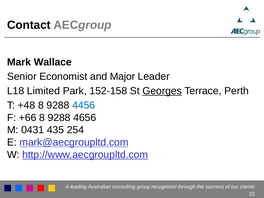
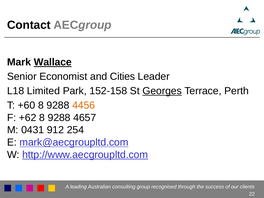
Wallace underline: none -> present (53, 62)
Major: Major -> Cities (122, 77)
+48: +48 -> +60 (27, 105)
4456 colour: blue -> orange (84, 105)
+66: +66 -> +62 (28, 118)
4656: 4656 -> 4657 (85, 118)
435: 435 -> 912 (55, 130)
